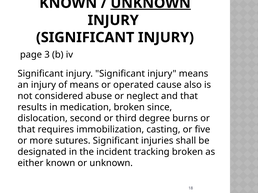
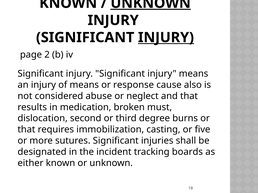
INJURY underline: none -> present (166, 38)
3: 3 -> 2 (47, 55)
operated: operated -> response (134, 85)
since: since -> must (160, 107)
tracking broken: broken -> boards (187, 152)
